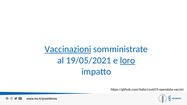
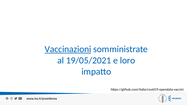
loro underline: present -> none (128, 60)
